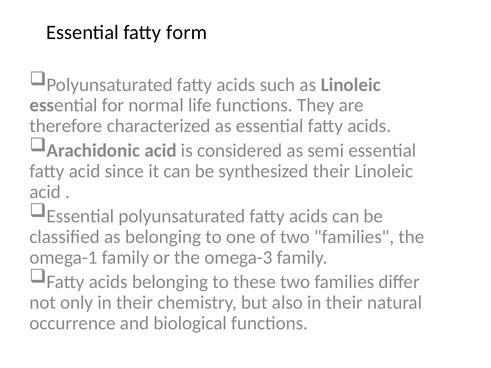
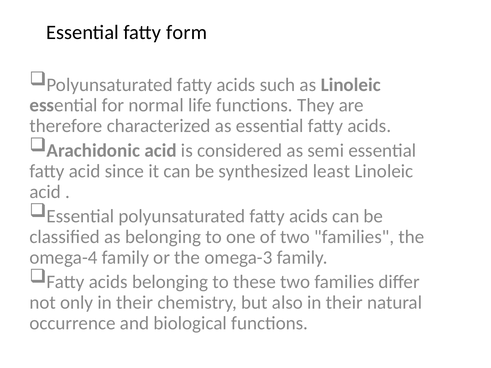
synthesized their: their -> least (331, 171)
omega-1: omega-1 -> omega-4 (63, 258)
